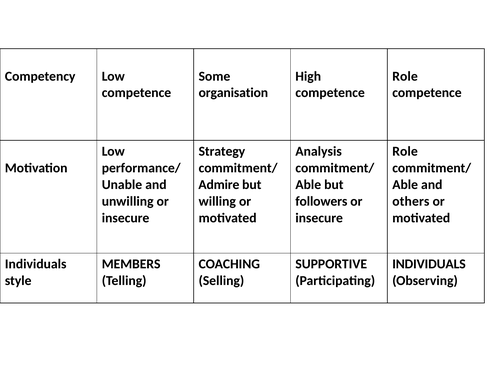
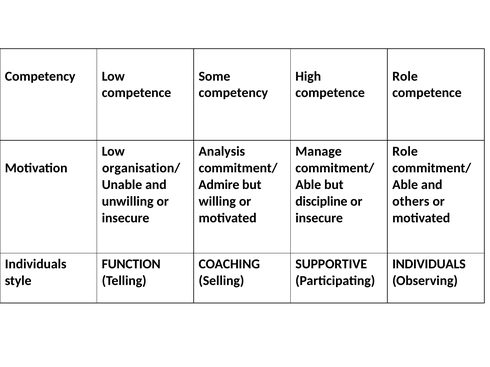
organisation: organisation -> competency (233, 93)
Strategy: Strategy -> Analysis (222, 152)
Analysis: Analysis -> Manage (319, 152)
performance/: performance/ -> organisation/ (141, 168)
followers: followers -> discipline (321, 202)
MEMBERS: MEMBERS -> FUNCTION (131, 264)
